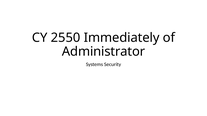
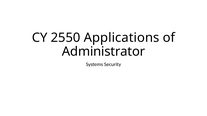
Immediately: Immediately -> Applications (122, 38)
